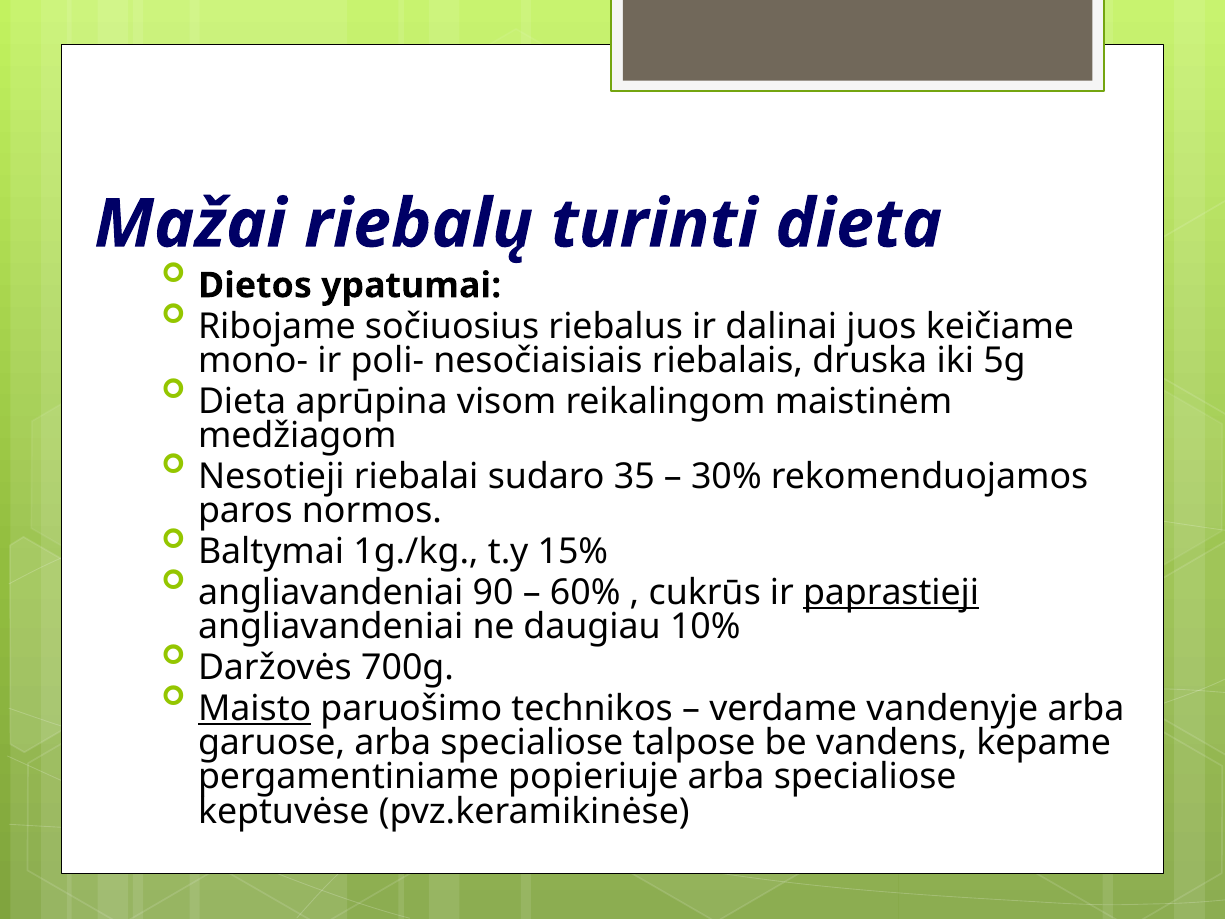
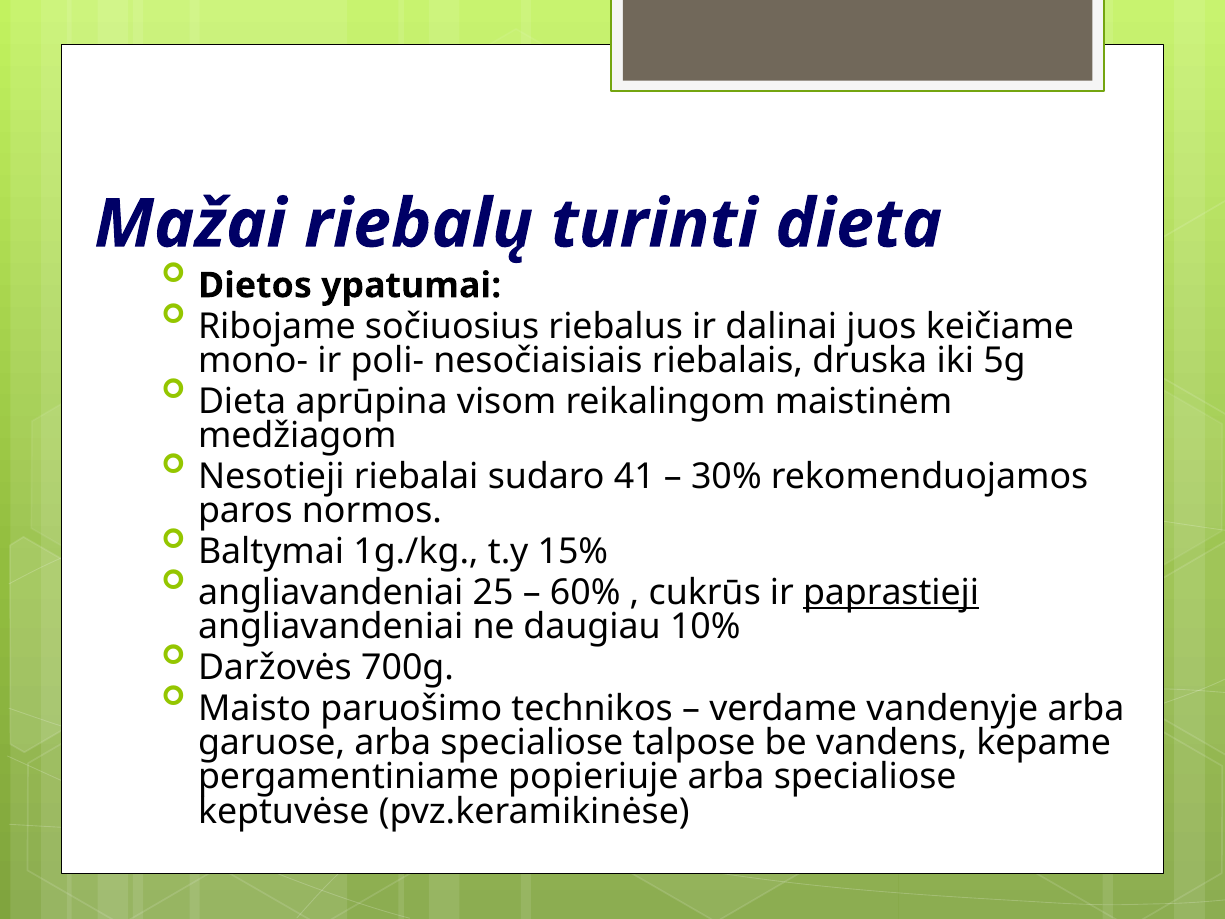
35: 35 -> 41 (634, 476)
90: 90 -> 25 (493, 592)
Maisto underline: present -> none (255, 708)
